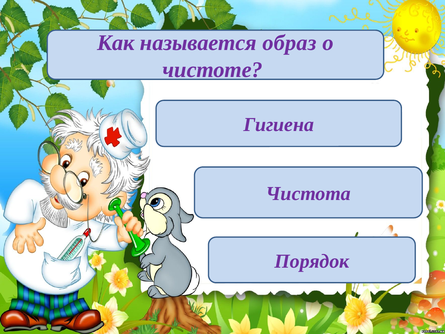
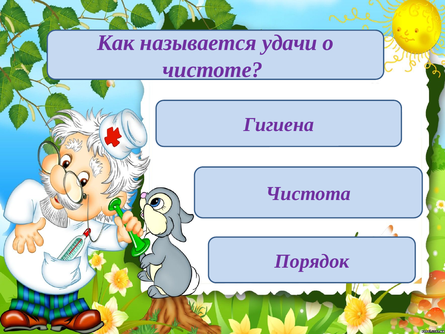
образ: образ -> удачи (290, 43)
